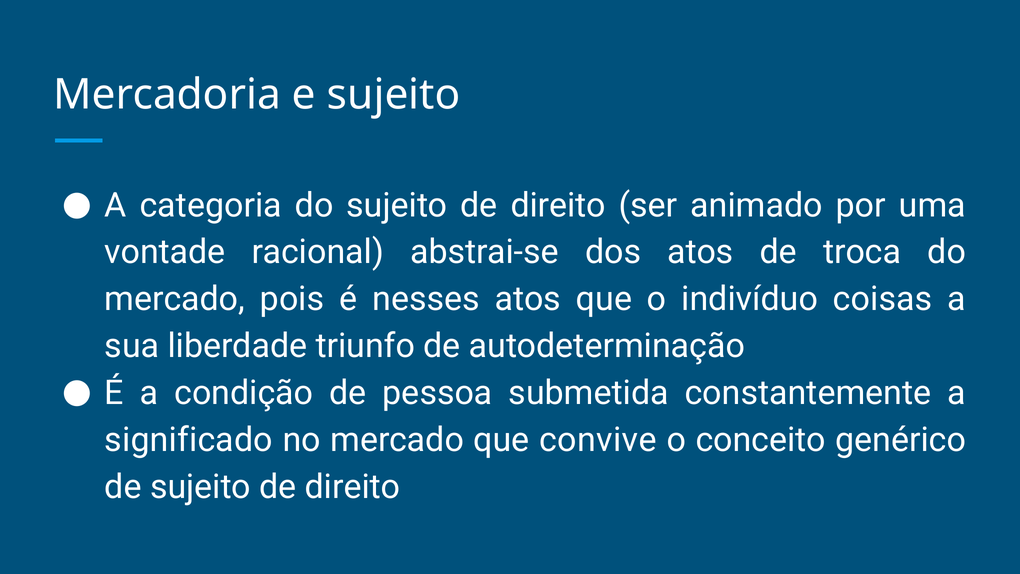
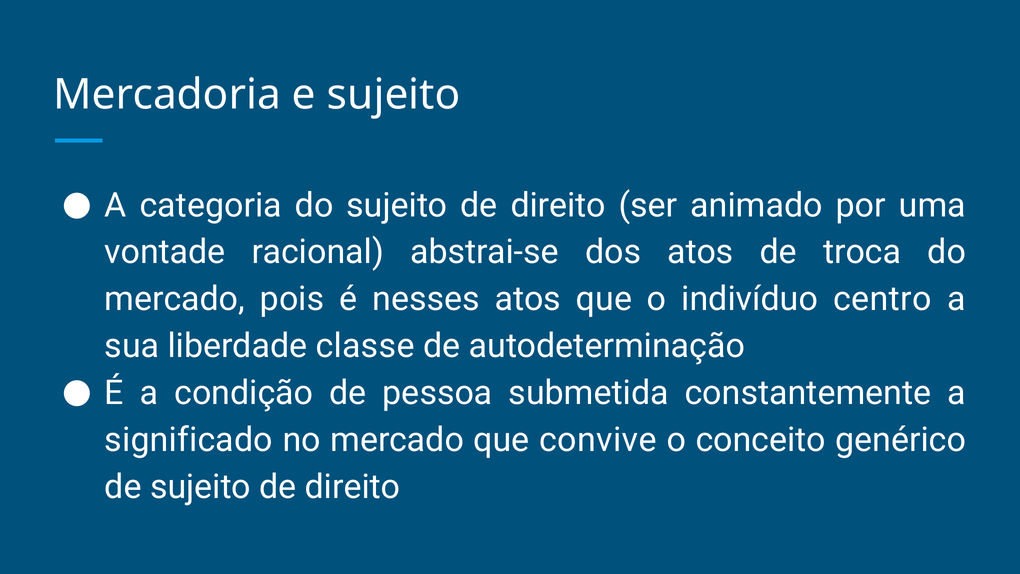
coisas: coisas -> centro (883, 299)
triunfo: triunfo -> classe (365, 346)
